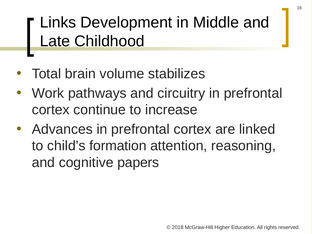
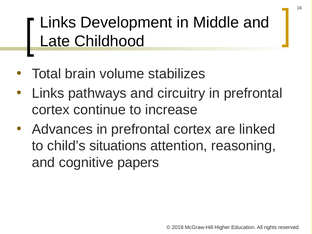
Work: Work -> Links (48, 93)
formation: formation -> situations (118, 146)
